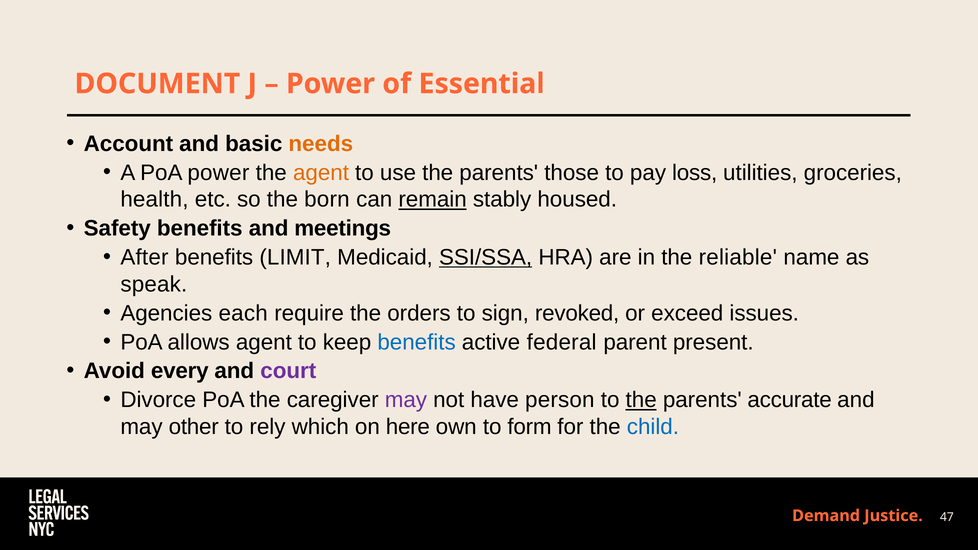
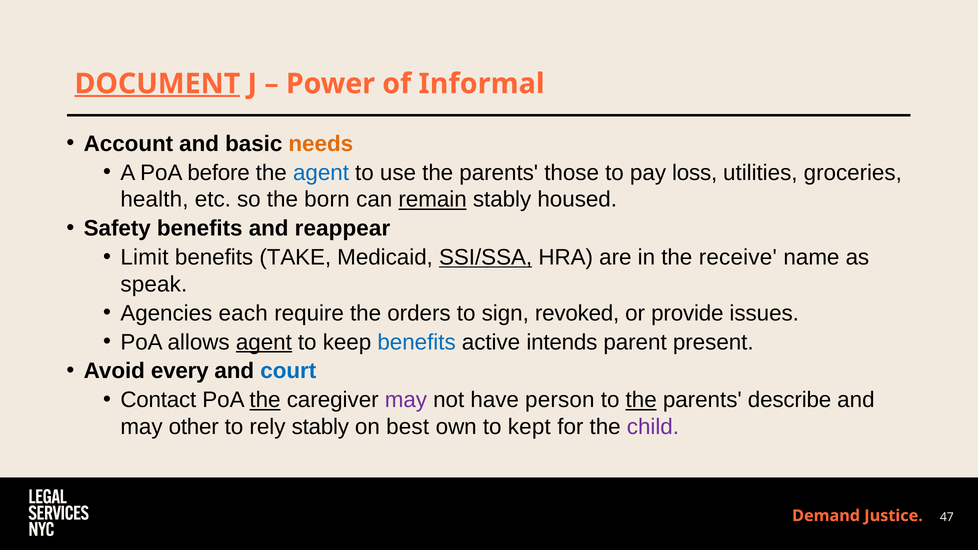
DOCUMENT underline: none -> present (157, 84)
Essential: Essential -> Informal (482, 84)
PoA power: power -> before (219, 173)
agent colour: orange -> blue (321, 173)
meetings: meetings -> reappear (342, 229)
After: After -> Limit (144, 257)
LIMIT: LIMIT -> TAKE (295, 257)
reliable: reliable -> receive (738, 257)
exceed: exceed -> provide (687, 313)
agent underline: none -> present (264, 342)
federal: federal -> intends (562, 342)
court colour: purple -> blue (288, 371)
Divorce: Divorce -> Contact (158, 400)
the underline: none -> present (265, 400)
accurate: accurate -> describe (790, 400)
rely which: which -> stably (320, 427)
here: here -> best (408, 427)
form: form -> kept (529, 427)
child colour: blue -> purple (653, 427)
